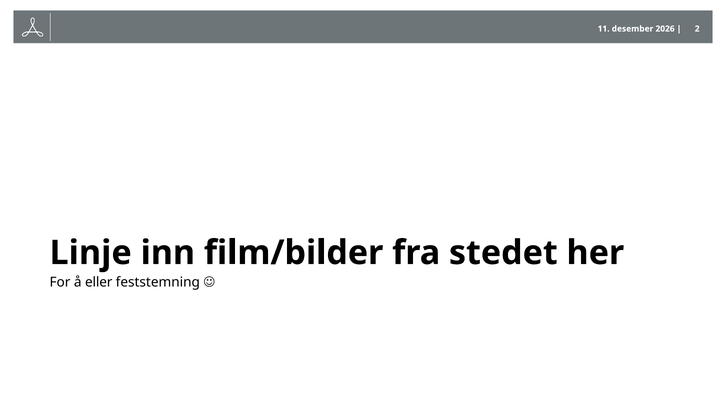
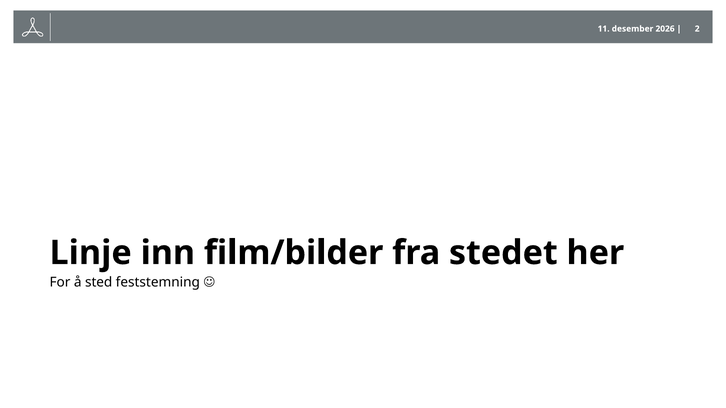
eller: eller -> sted (99, 282)
